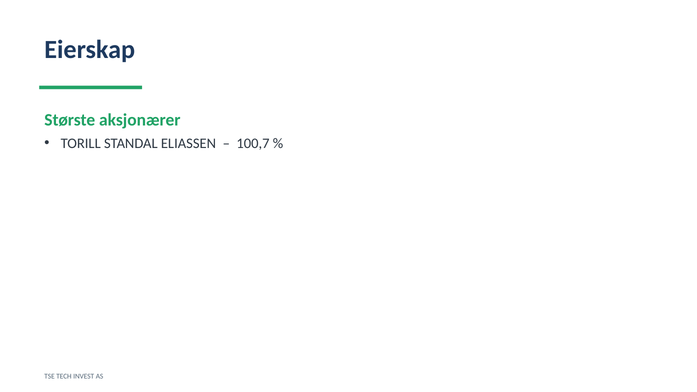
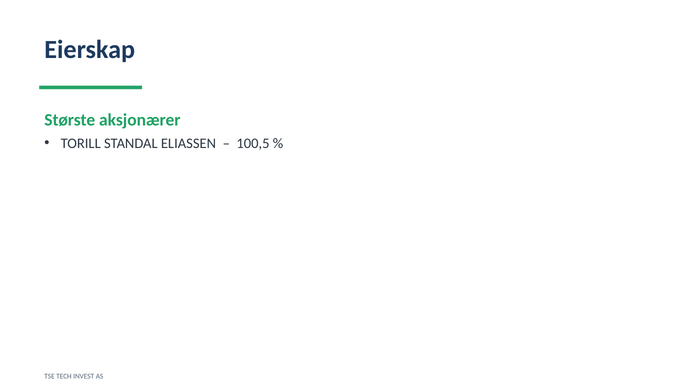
100,7: 100,7 -> 100,5 (253, 143)
